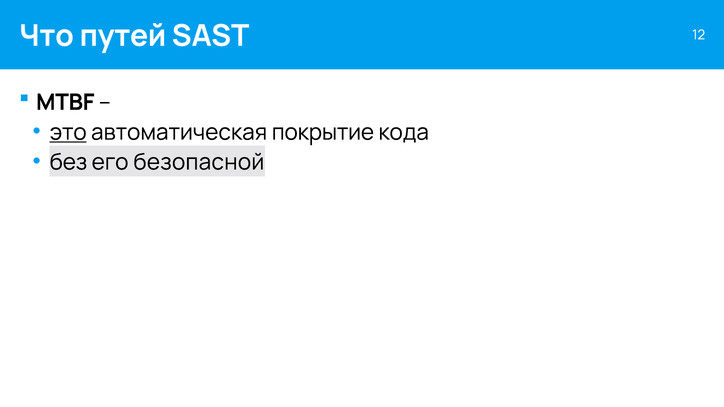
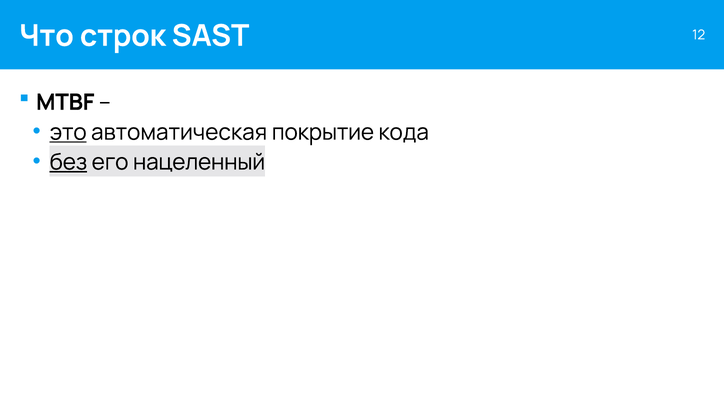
путей: путей -> строк (123, 36)
без underline: none -> present (68, 162)
безопасной: безопасной -> нацеленный (199, 162)
